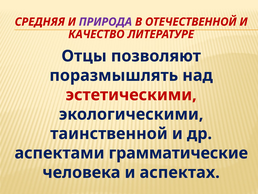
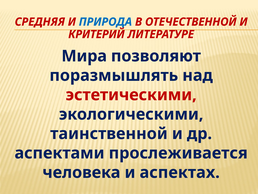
ПРИРОДА colour: purple -> blue (105, 22)
КАЧЕСТВО: КАЧЕСТВО -> КРИТЕРИЙ (96, 34)
Отцы: Отцы -> Мира (84, 56)
грамматические: грамматические -> прослеживается (178, 153)
